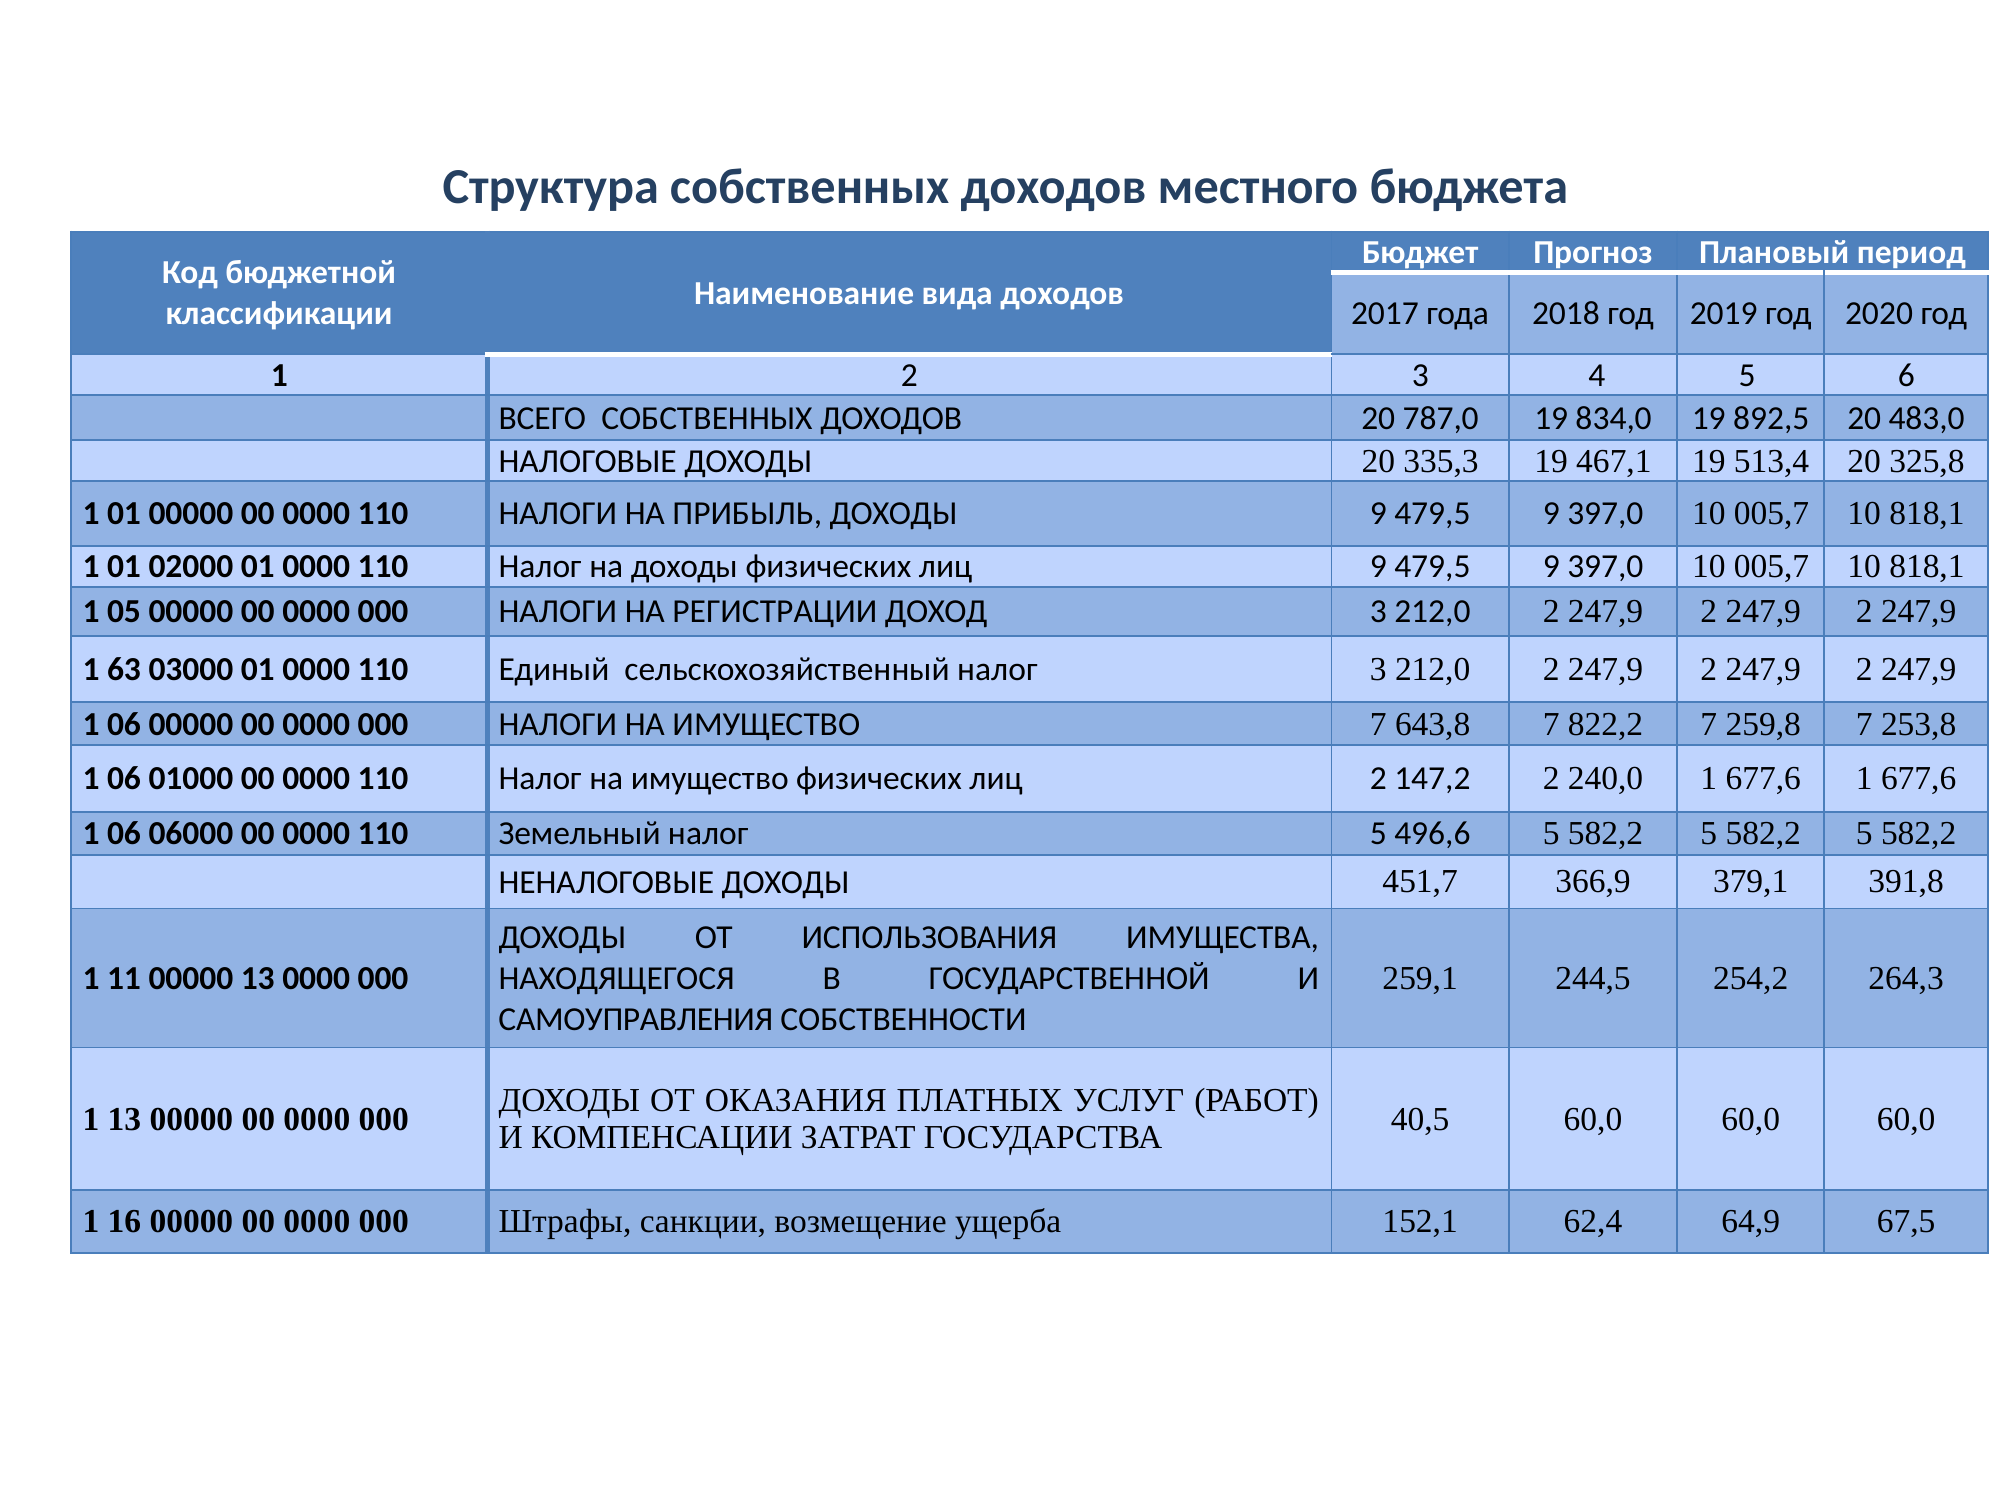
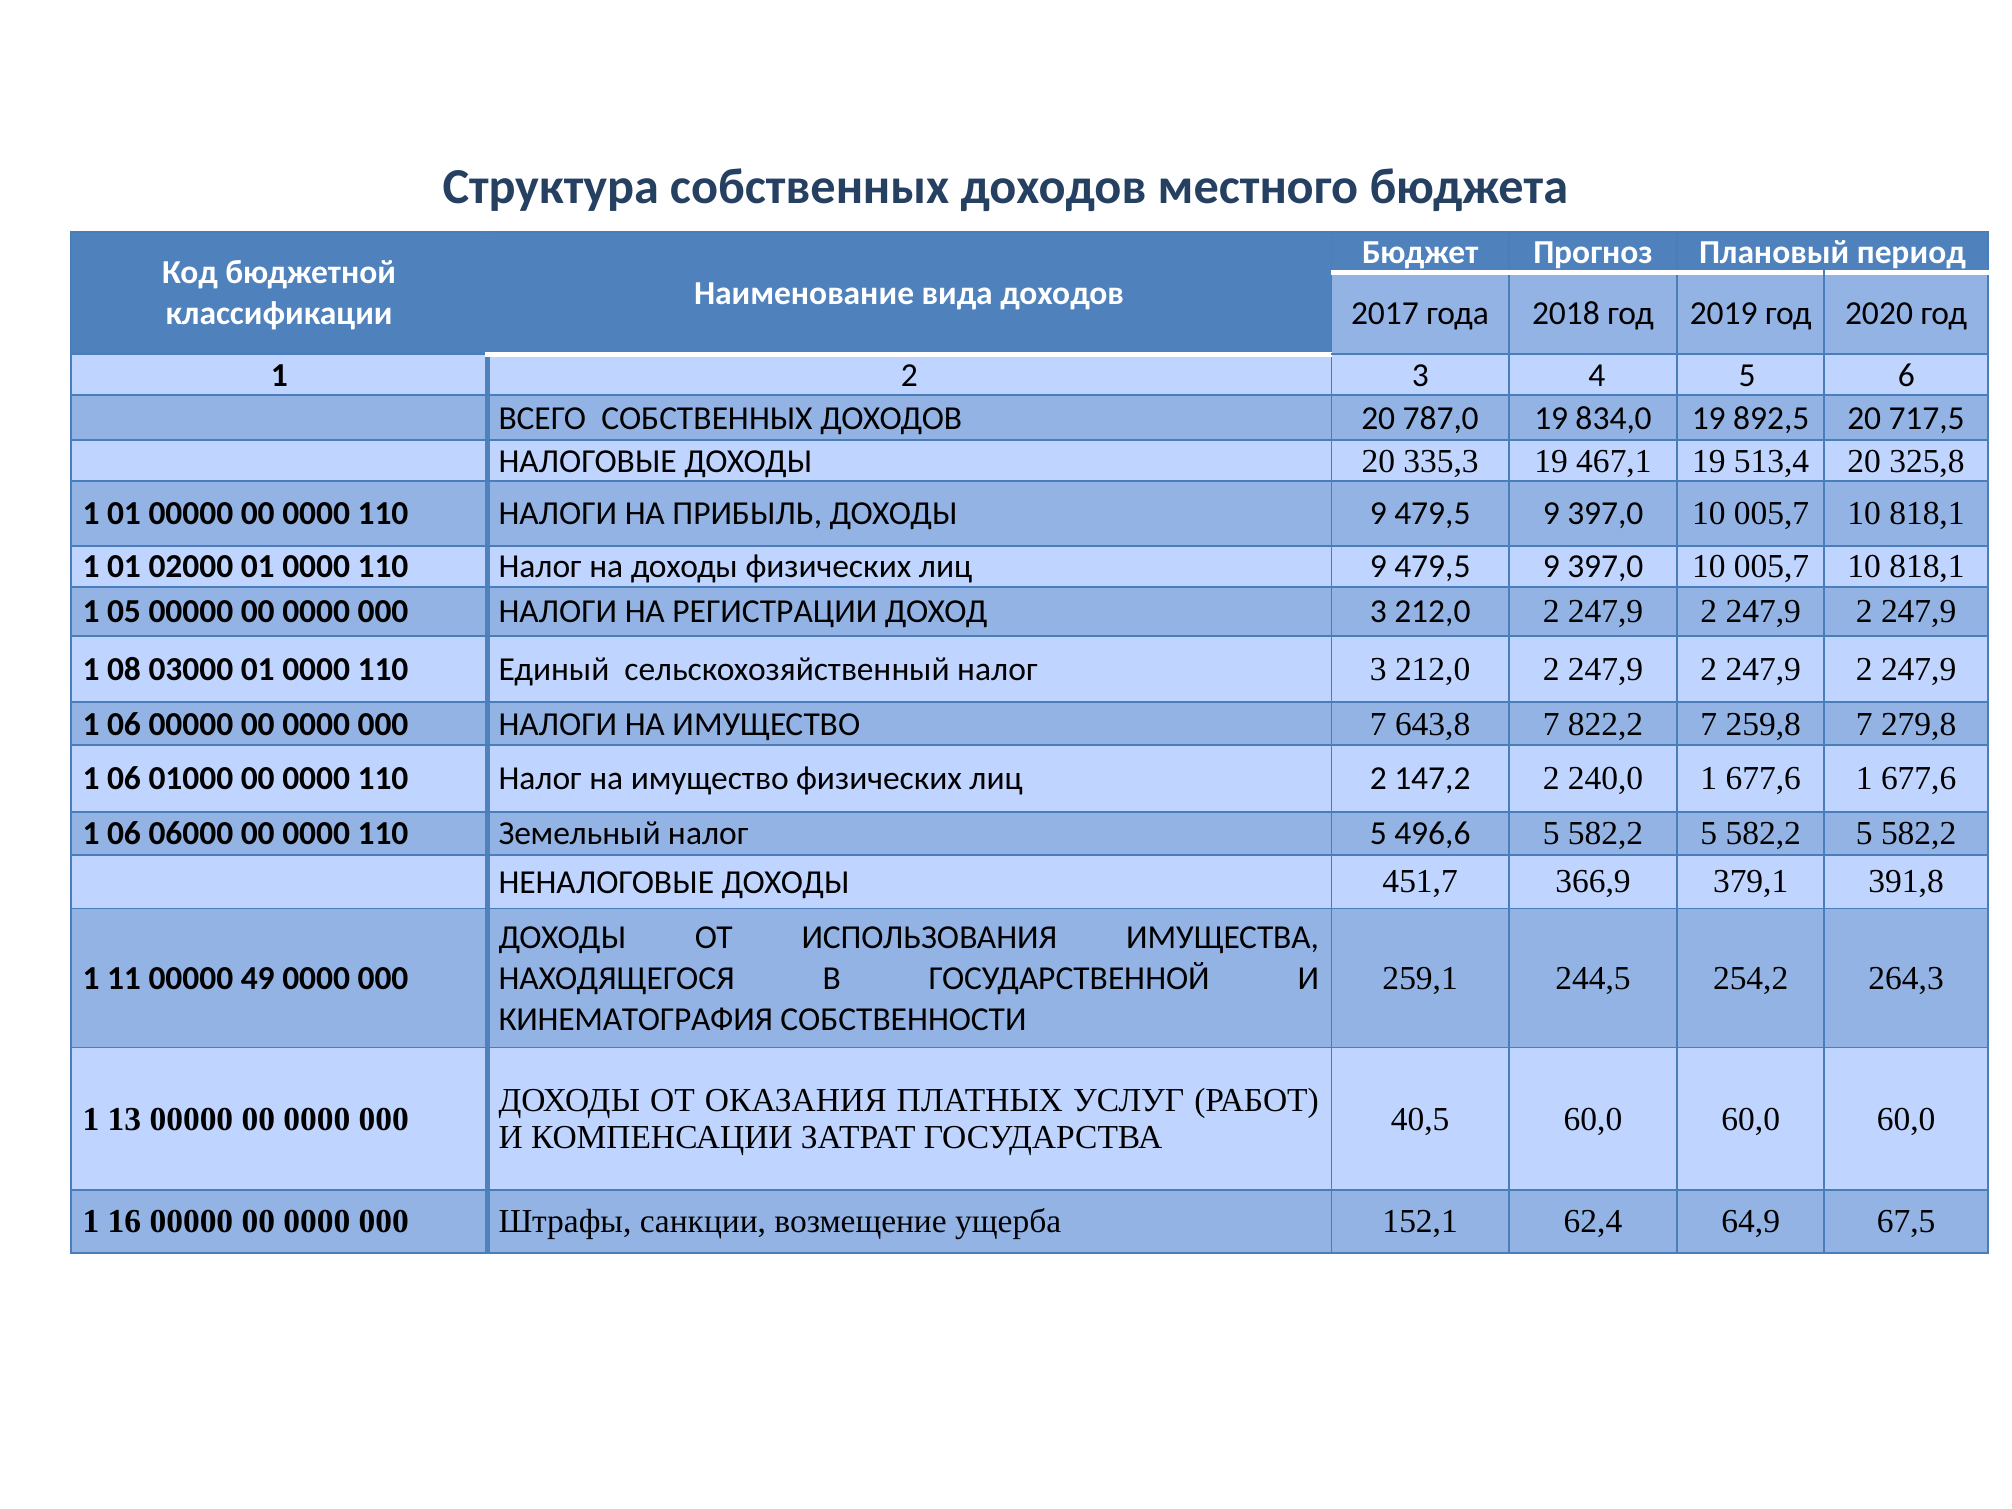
483,0: 483,0 -> 717,5 (1927, 418)
63: 63 -> 08 (124, 669)
253,8: 253,8 -> 279,8 (1919, 724)
00000 13: 13 -> 49 (258, 978)
САМОУПРАВЛЕНИЯ: САМОУПРАВЛЕНИЯ -> КИНЕМАТОГРАФИЯ (636, 1019)
